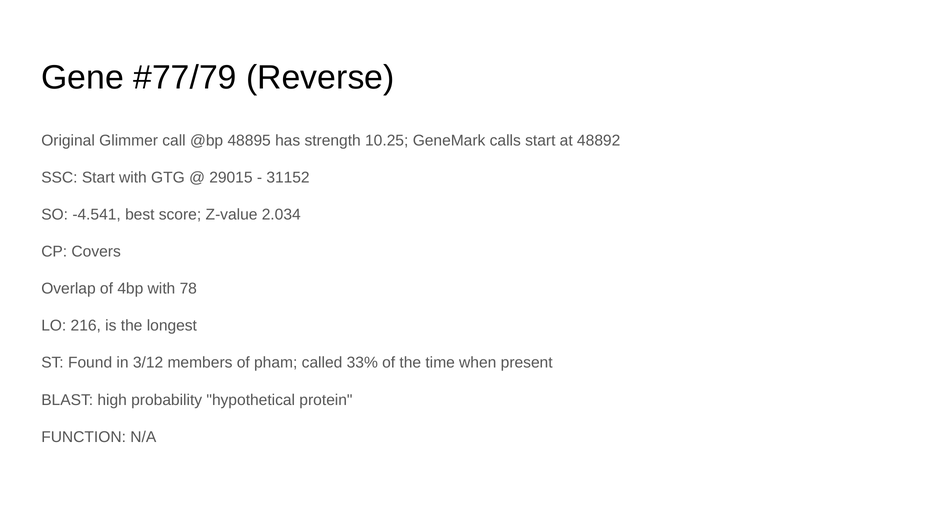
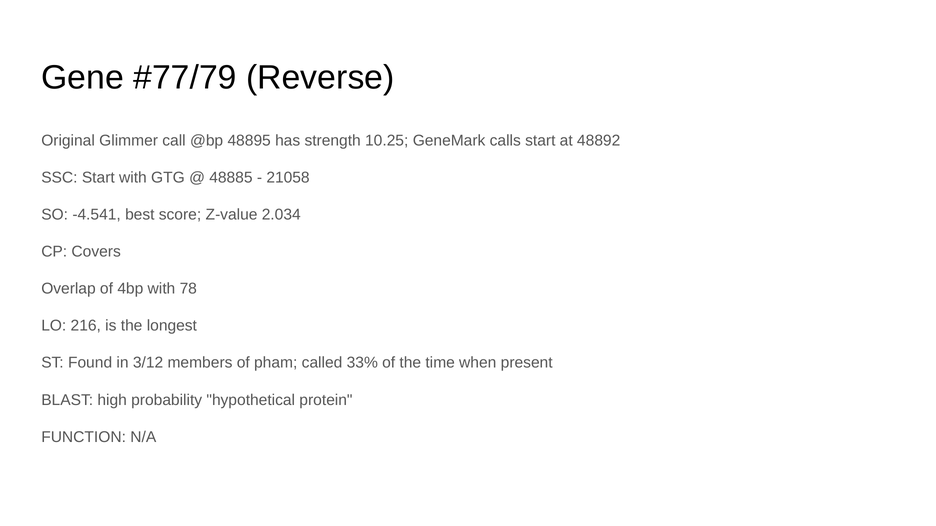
29015: 29015 -> 48885 (231, 178)
31152: 31152 -> 21058 (288, 178)
